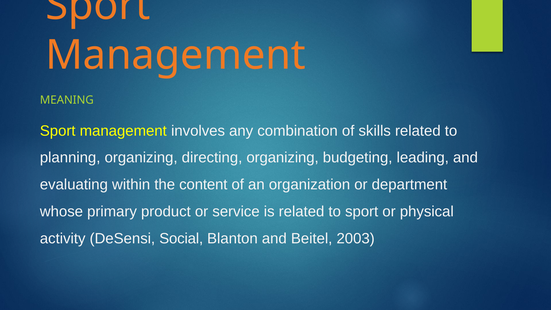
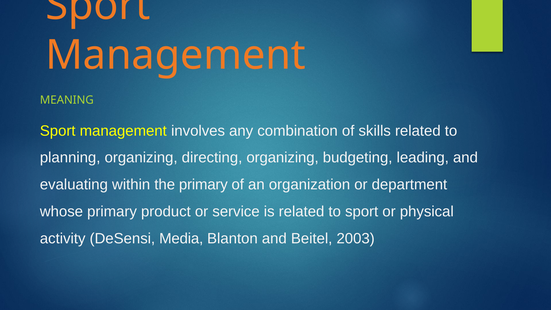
the content: content -> primary (203, 185)
Social: Social -> Media (181, 238)
